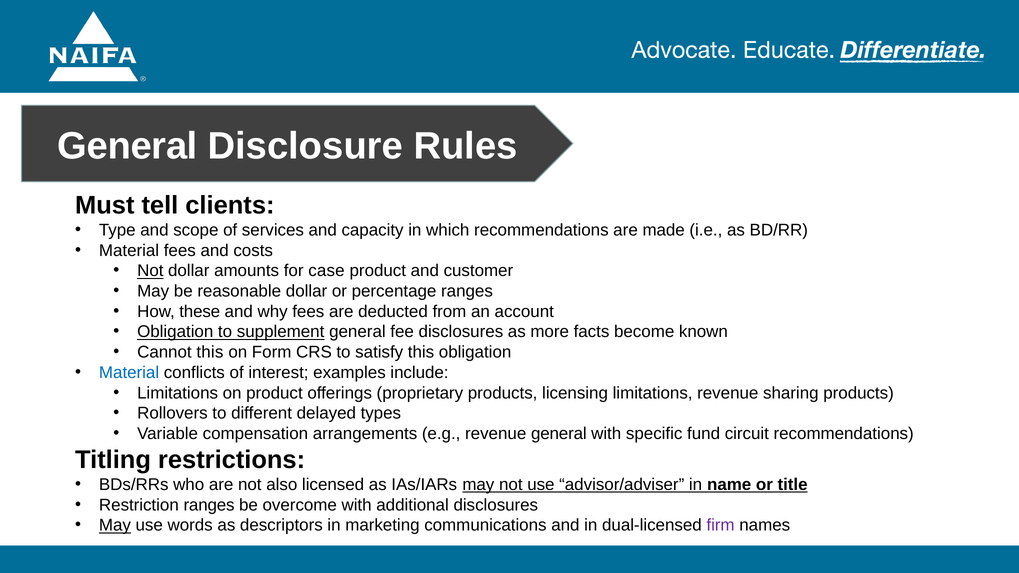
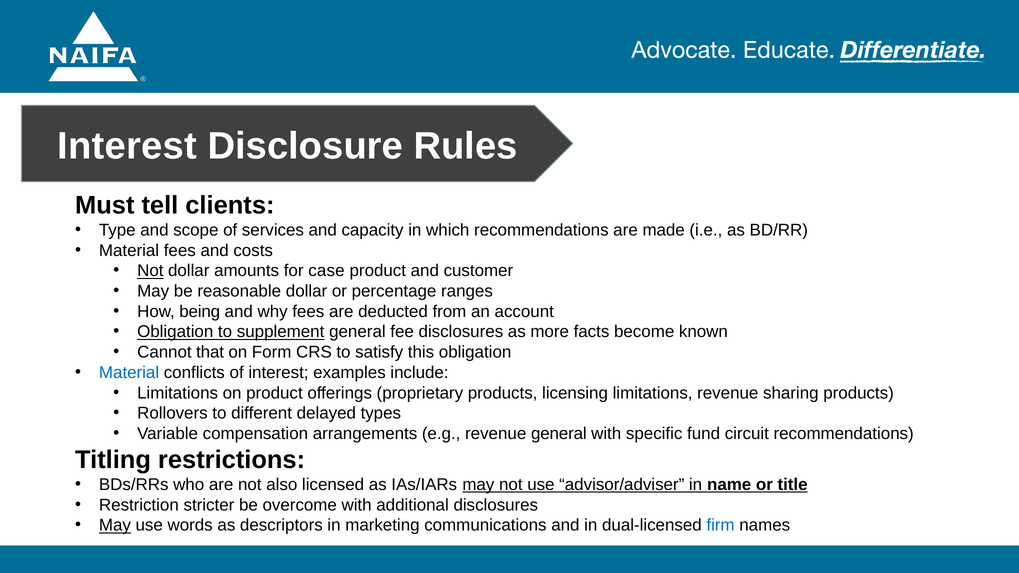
General: General -> Interest (127, 146)
these: these -> being (200, 312)
Cannot this: this -> that (210, 352)
Restriction ranges: ranges -> stricter (209, 505)
firm colour: purple -> blue (721, 526)
